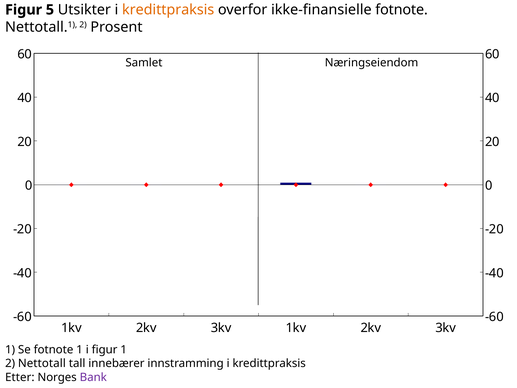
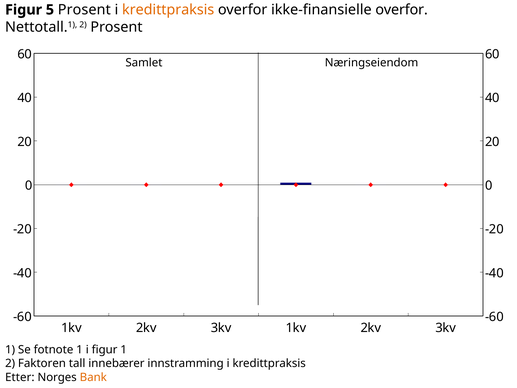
5 Utsikter: Utsikter -> Prosent (84, 10)
ikke-finansielle fotnote: fotnote -> overfor (402, 10)
Nettotall: Nettotall -> Faktoren (42, 363)
Bank colour: purple -> orange (93, 377)
